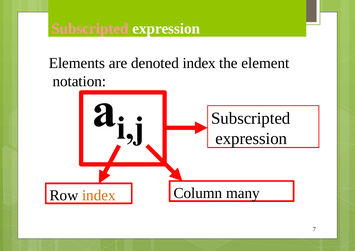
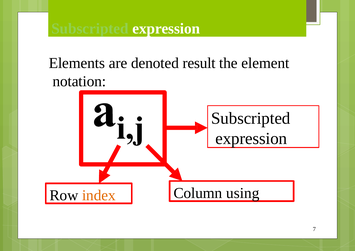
Subscripted colour: pink -> light green (90, 29)
denoted index: index -> result (199, 63)
many: many -> using (243, 193)
